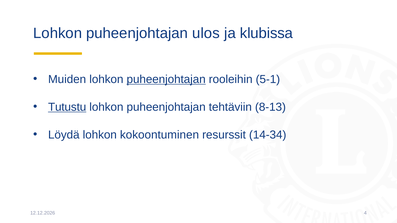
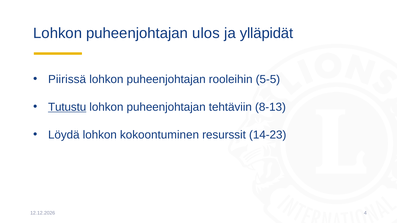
klubissa: klubissa -> ylläpidät (266, 33)
Muiden: Muiden -> Piirissä (67, 79)
puheenjohtajan underline: present -> none (166, 79)
5-1: 5-1 -> 5-5 (268, 79)
14-34: 14-34 -> 14-23 (268, 135)
